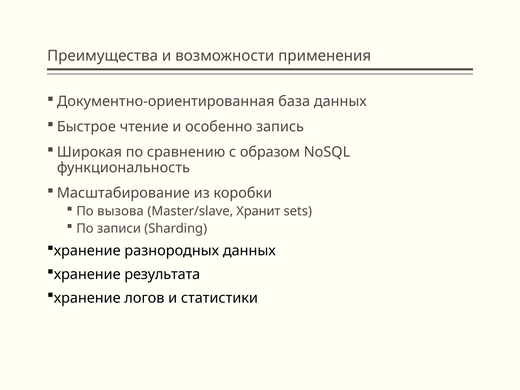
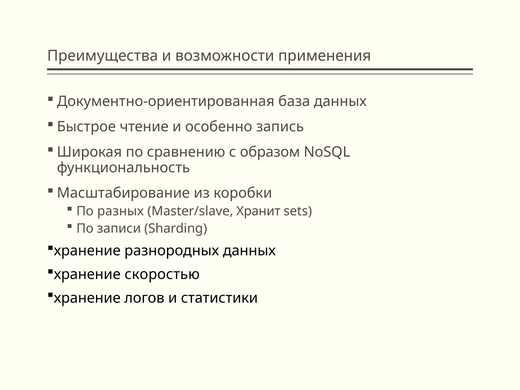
вызова: вызова -> разных (120, 211)
результата: результата -> скоростью (162, 274)
